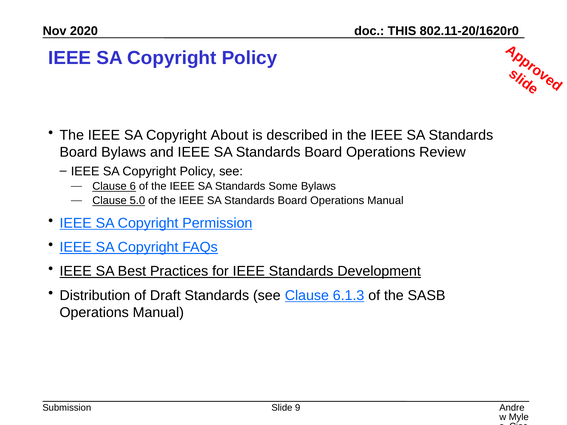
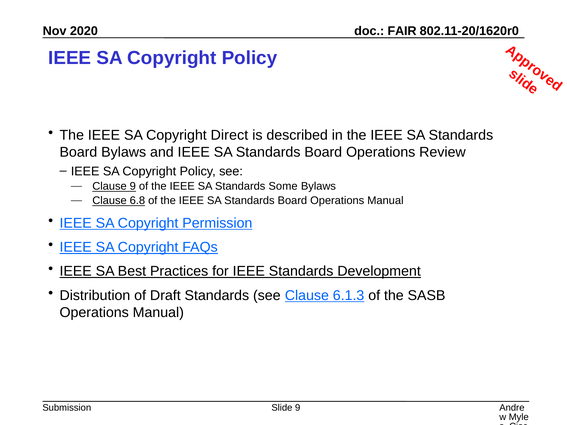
THIS: THIS -> FAIR (402, 31)
About: About -> Direct (229, 135)
Clause 6: 6 -> 9 (133, 186)
5.0: 5.0 -> 6.8 (137, 201)
